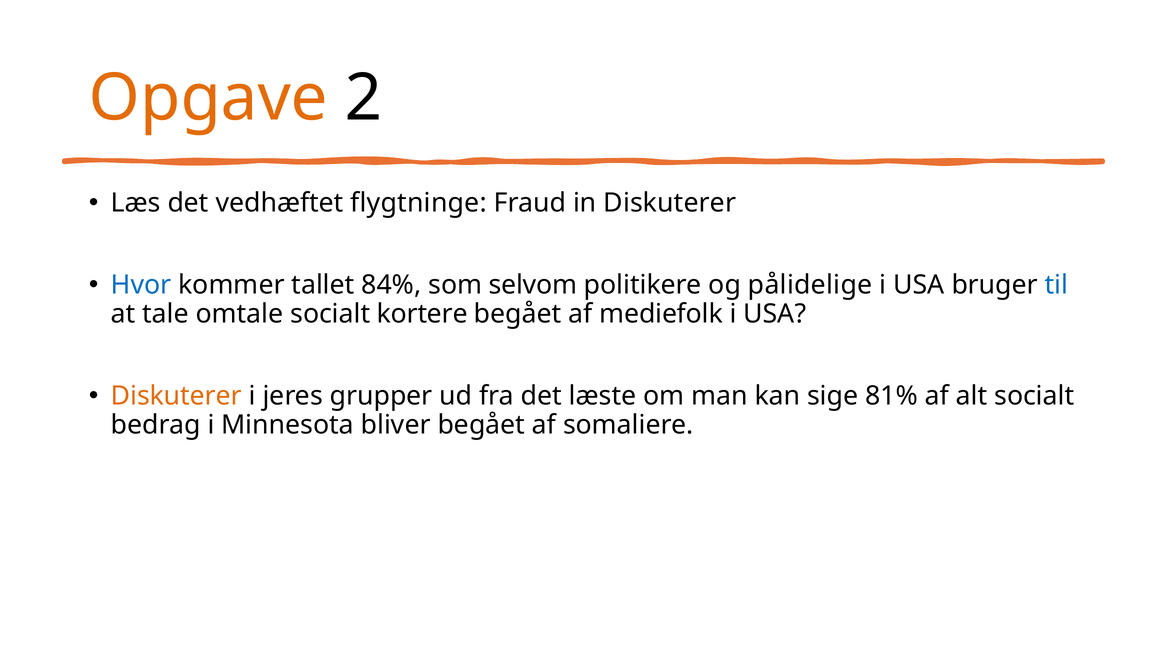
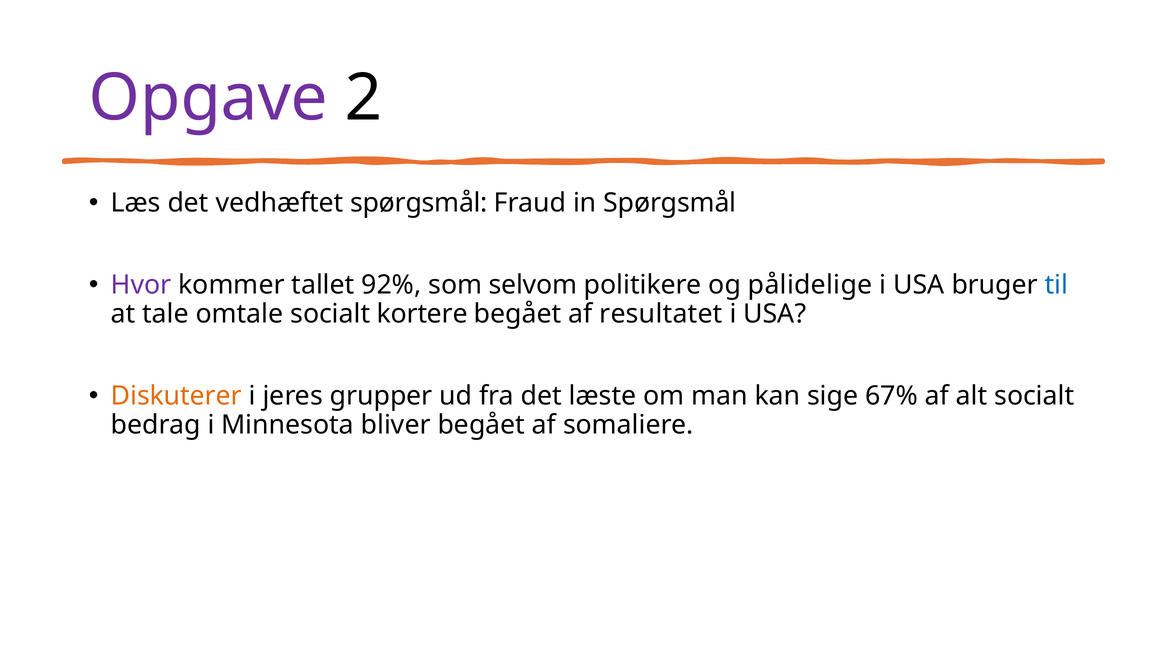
Opgave colour: orange -> purple (208, 98)
vedhæftet flygtninge: flygtninge -> spørgsmål (419, 203)
in Diskuterer: Diskuterer -> Spørgsmål (670, 203)
Hvor colour: blue -> purple (141, 285)
84%: 84% -> 92% (391, 285)
mediefolk: mediefolk -> resultatet (661, 314)
81%: 81% -> 67% (892, 396)
